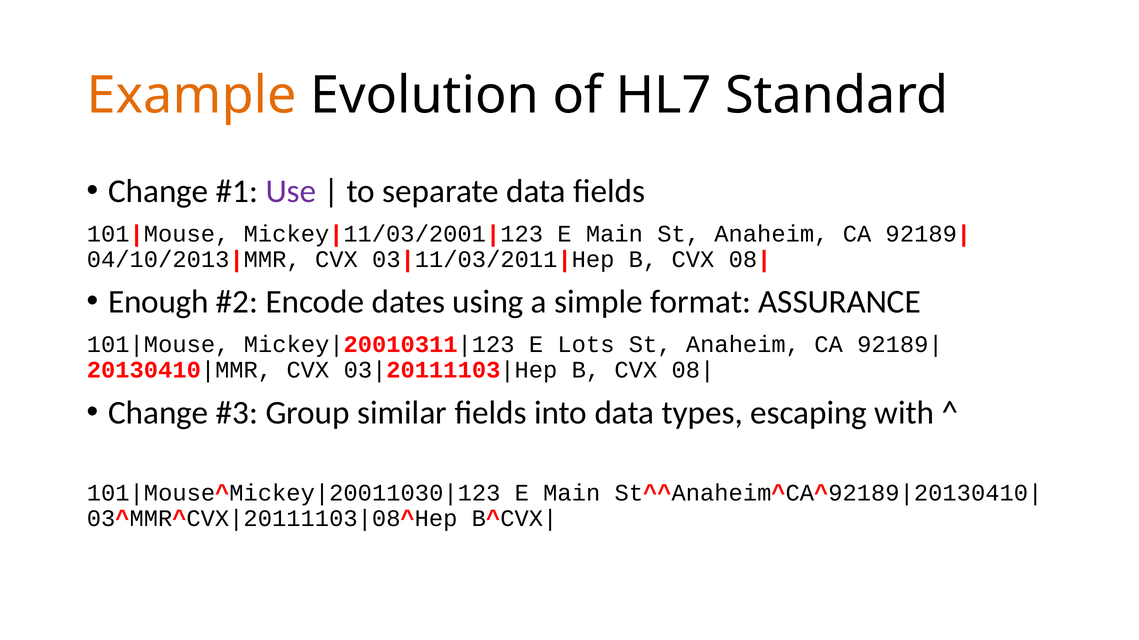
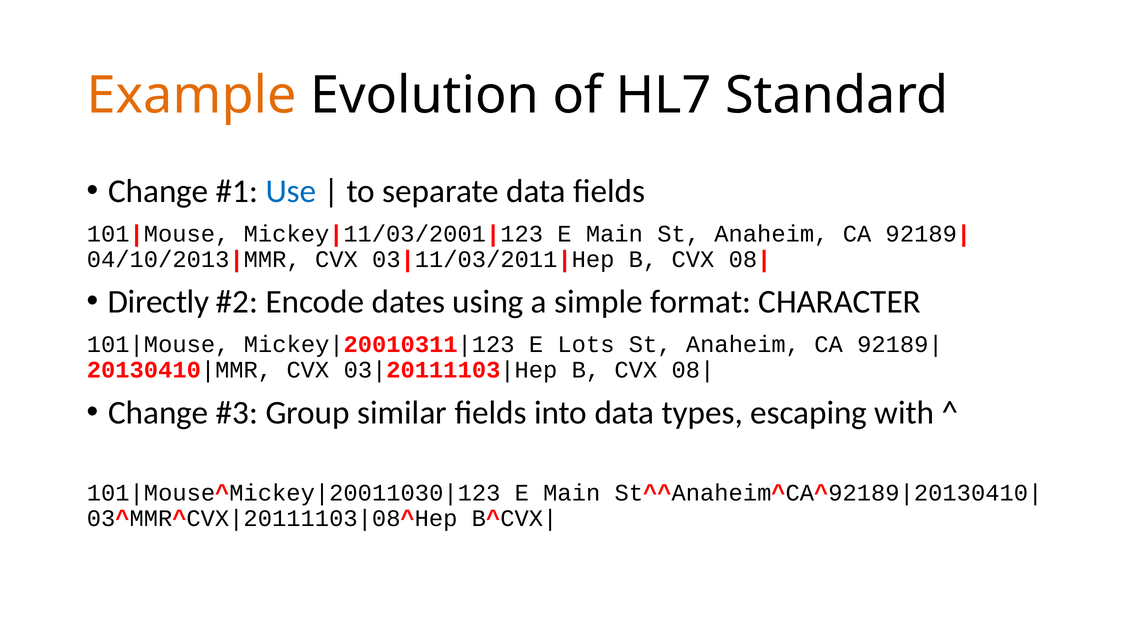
Use colour: purple -> blue (291, 191)
Enough: Enough -> Directly (158, 302)
ASSURANCE: ASSURANCE -> CHARACTER (840, 302)
